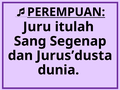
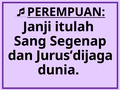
Juru: Juru -> Janji (37, 27)
Jurus’dusta: Jurus’dusta -> Jurus’dijaga (74, 56)
